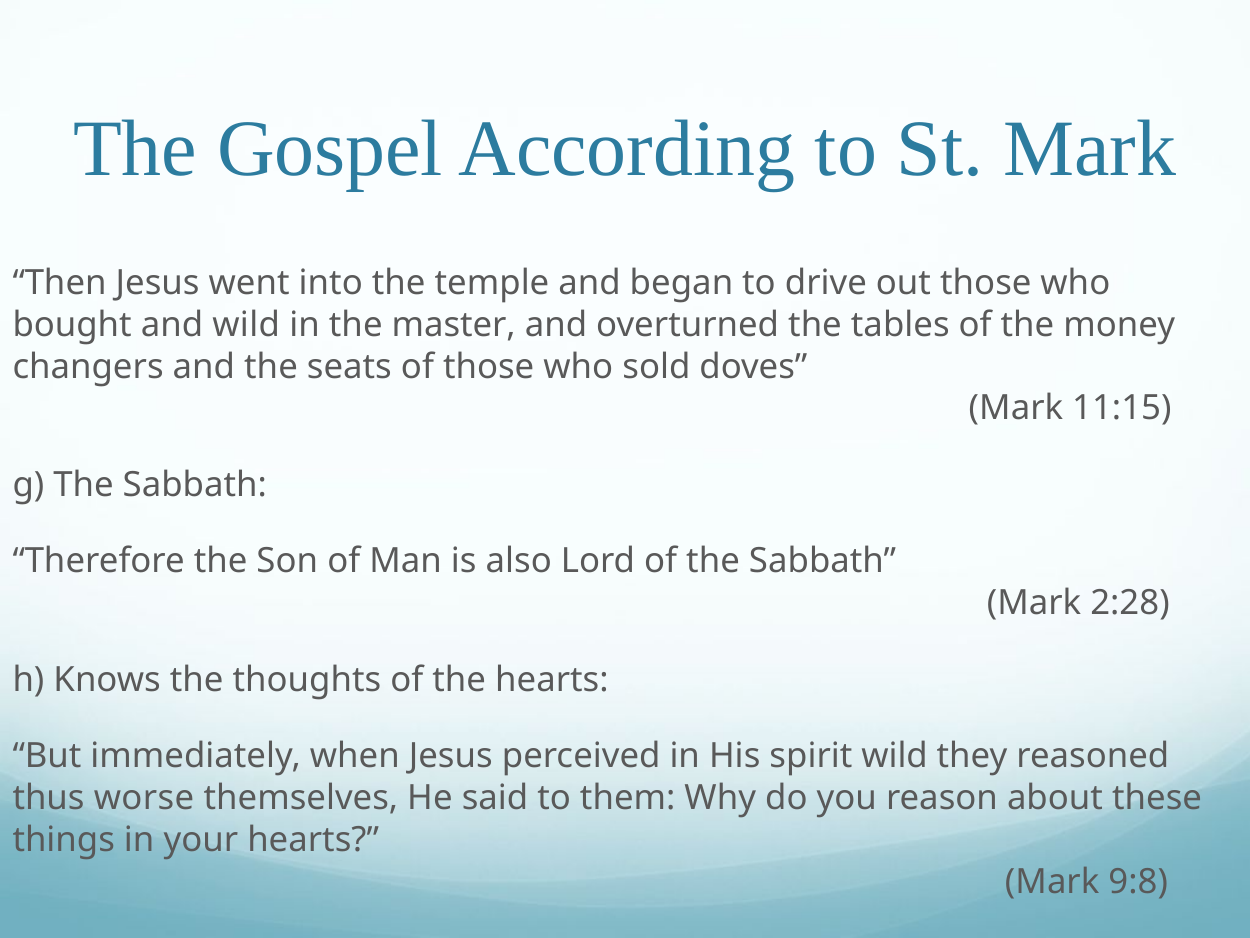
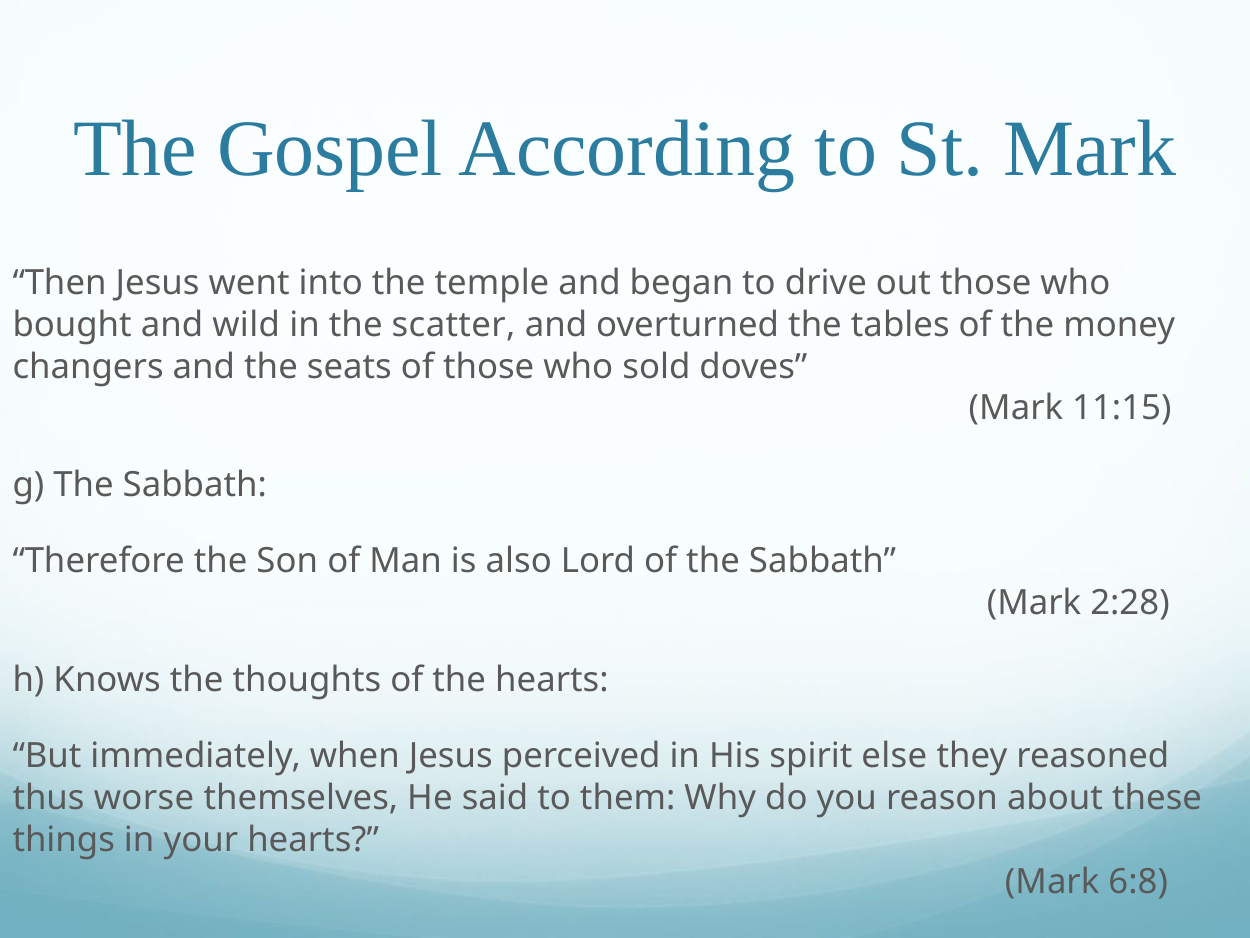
master: master -> scatter (454, 325)
spirit wild: wild -> else (894, 756)
9:8: 9:8 -> 6:8 (1138, 881)
